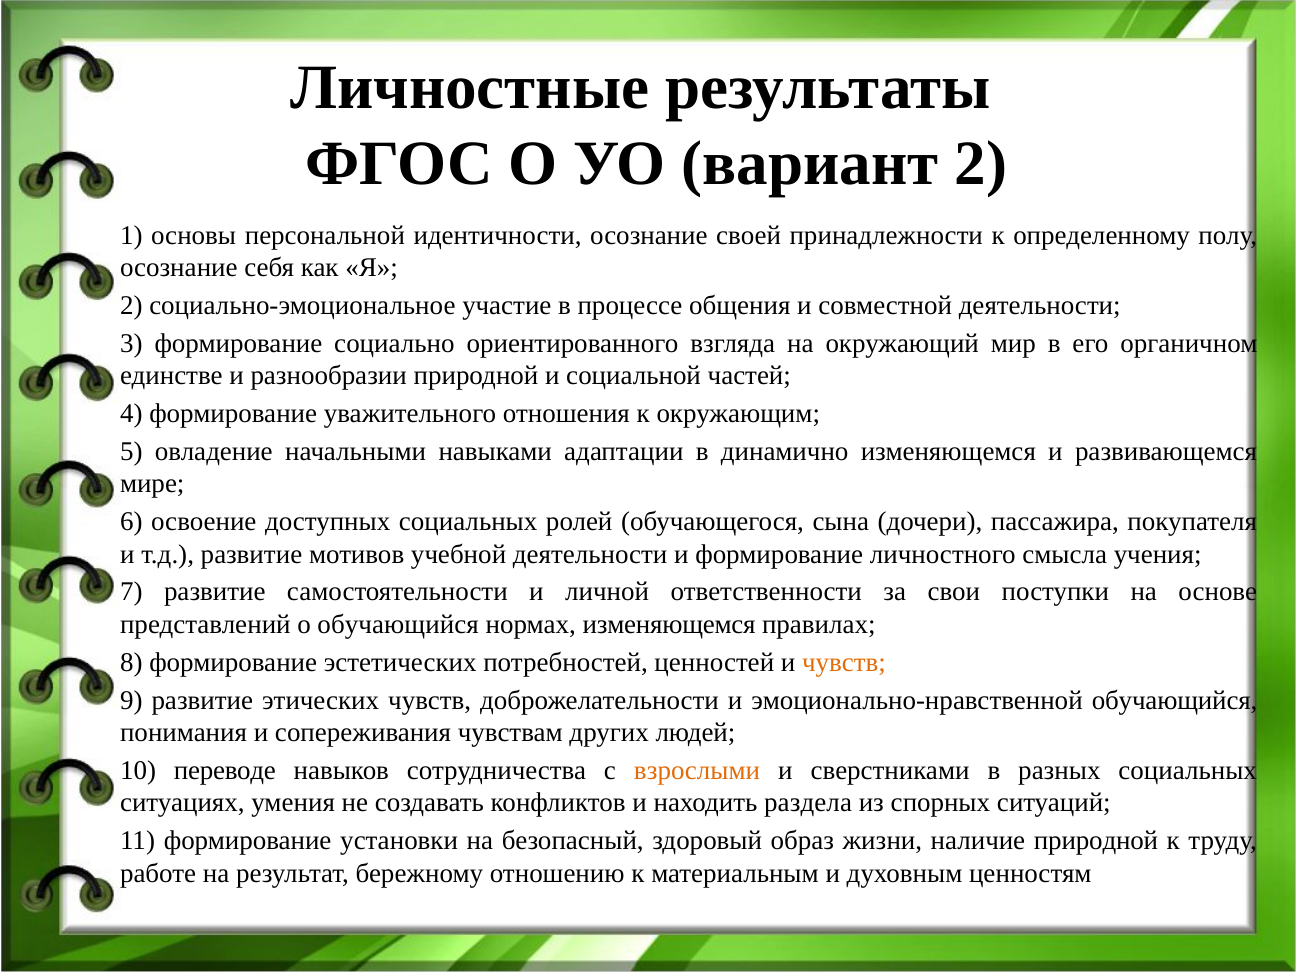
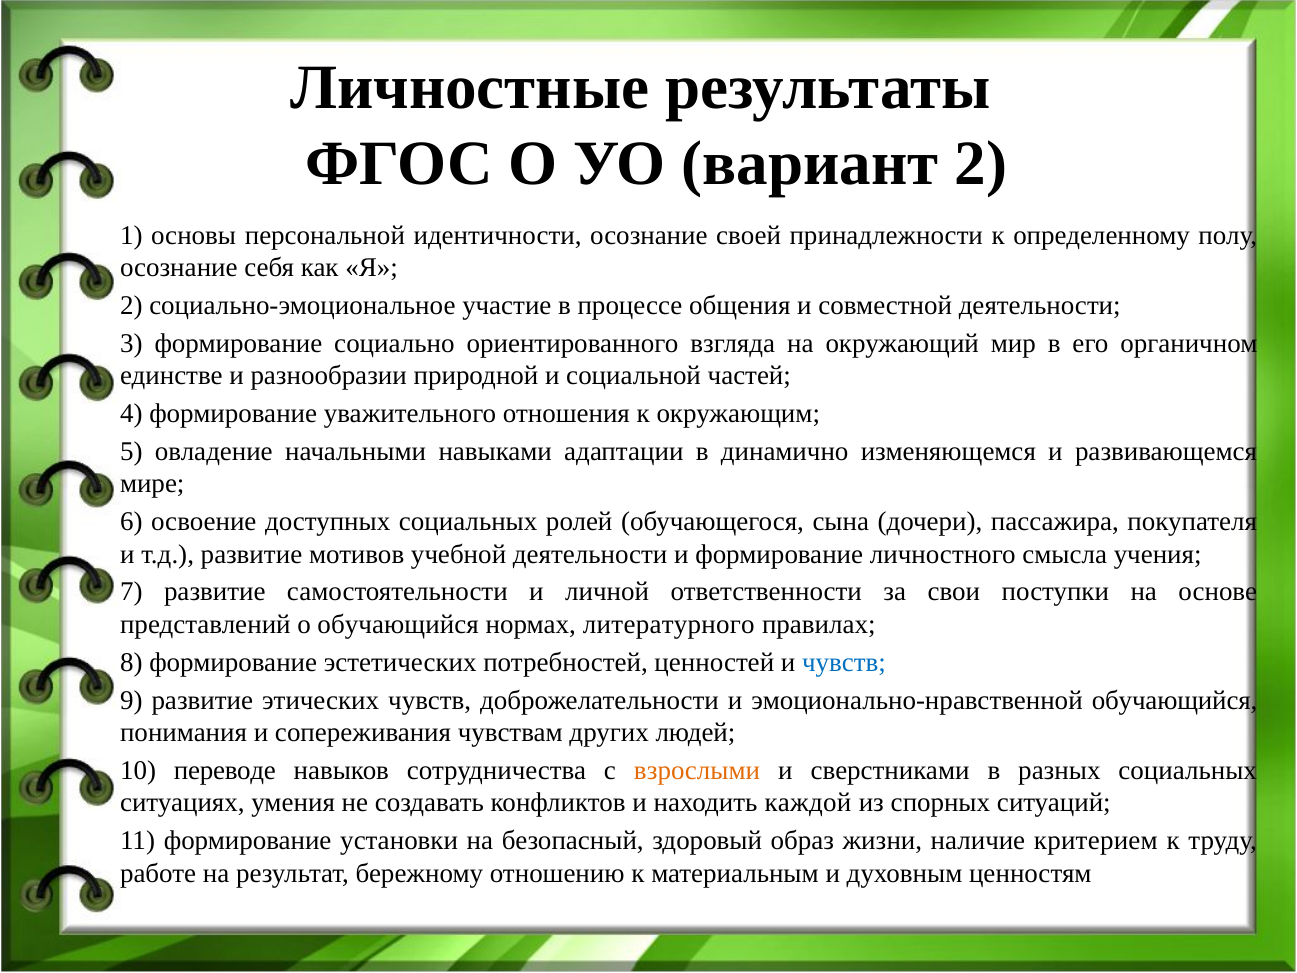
нормах изменяющемся: изменяющемся -> литературного (669, 624)
чувств colour: orange -> blue (844, 662)
раздела: раздела -> каждой (808, 803)
наличие природной: природной -> критерием (1096, 841)
